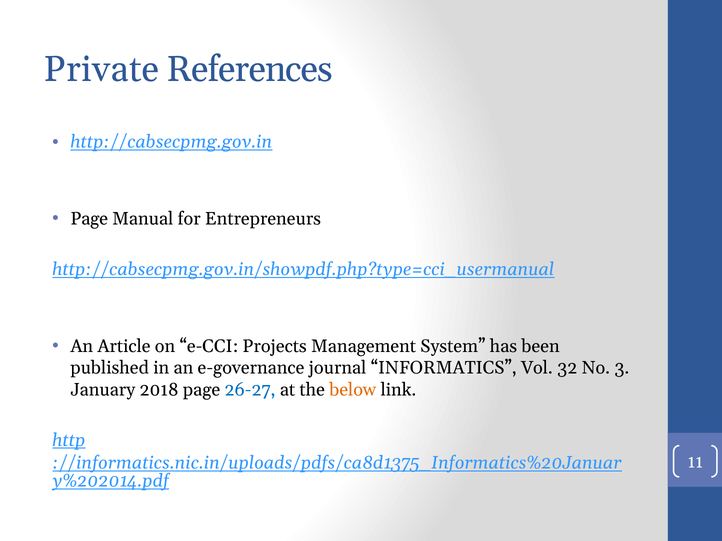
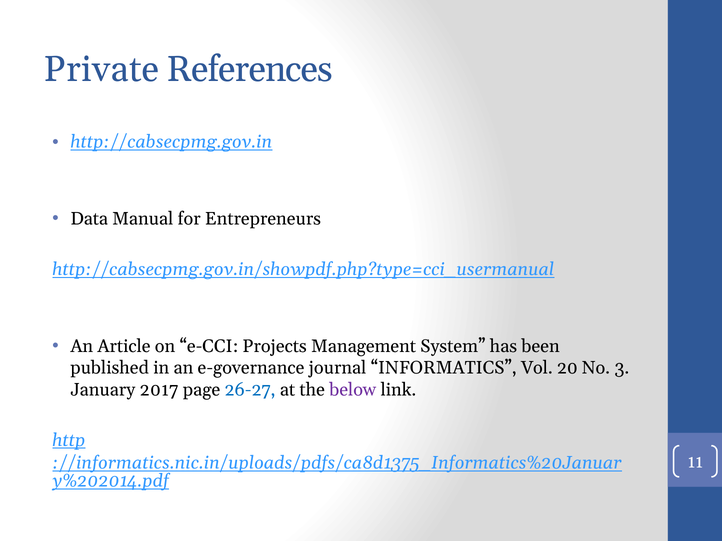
Page: Page -> Data (89, 219)
32: 32 -> 20 (567, 368)
2018: 2018 -> 2017 (159, 390)
below colour: orange -> purple (353, 390)
